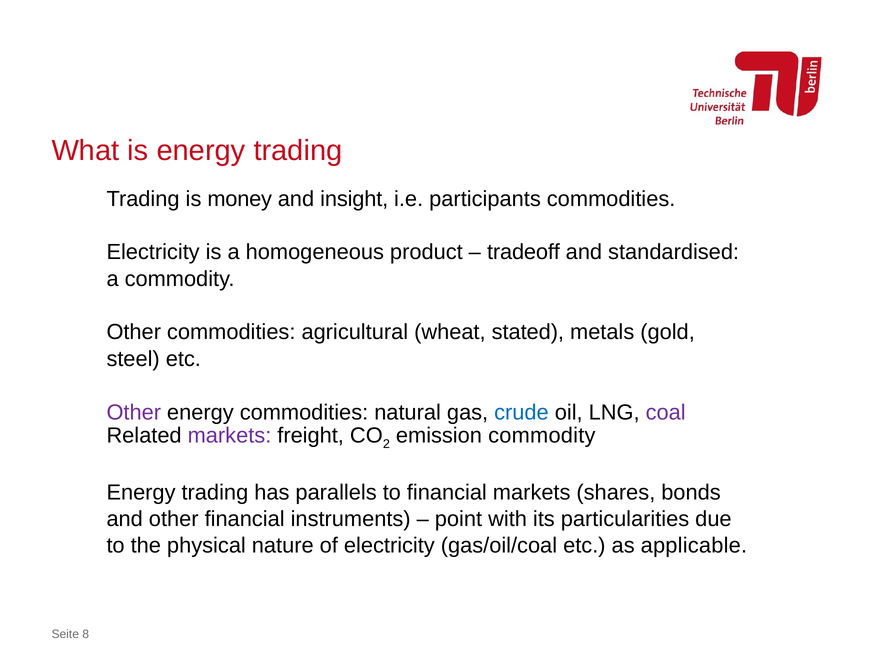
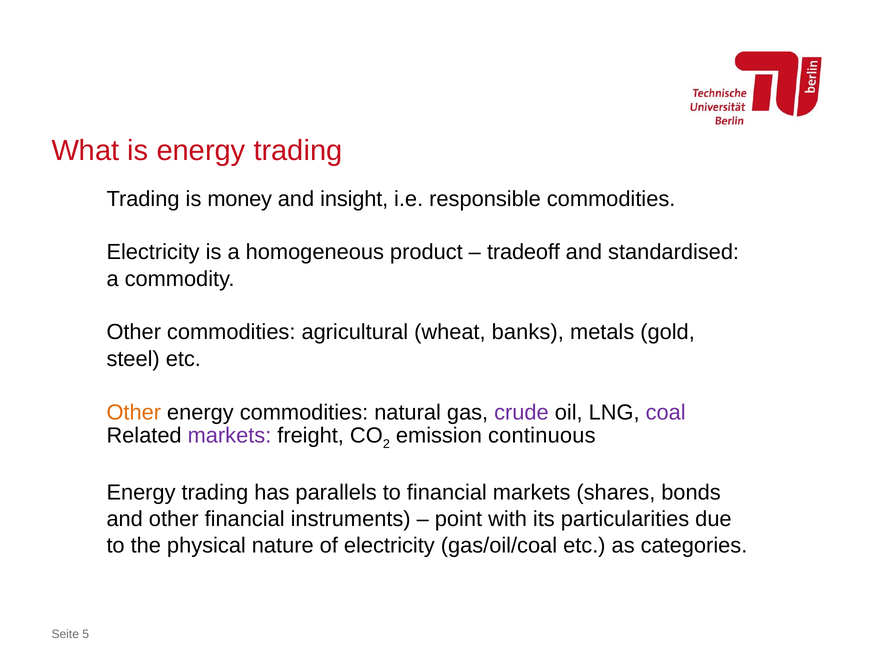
participants: participants -> responsible (485, 199)
stated: stated -> banks (528, 332)
Other colour: purple -> orange (134, 412)
crude colour: blue -> purple (521, 412)
emission commodity: commodity -> continuous (542, 435)
applicable: applicable -> categories (694, 546)
8: 8 -> 5 (86, 634)
